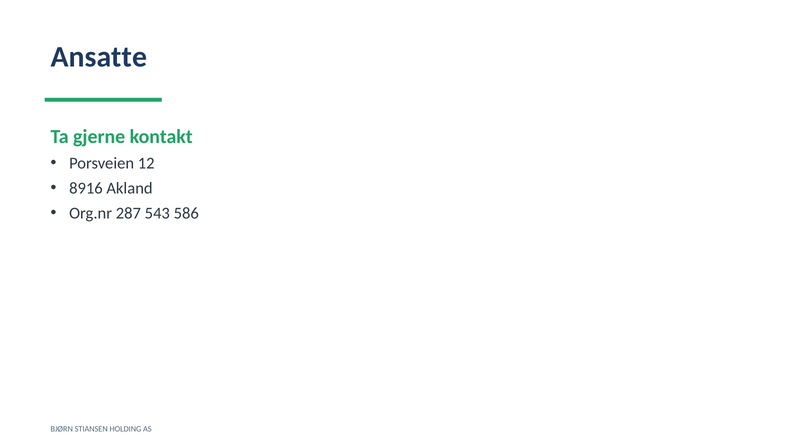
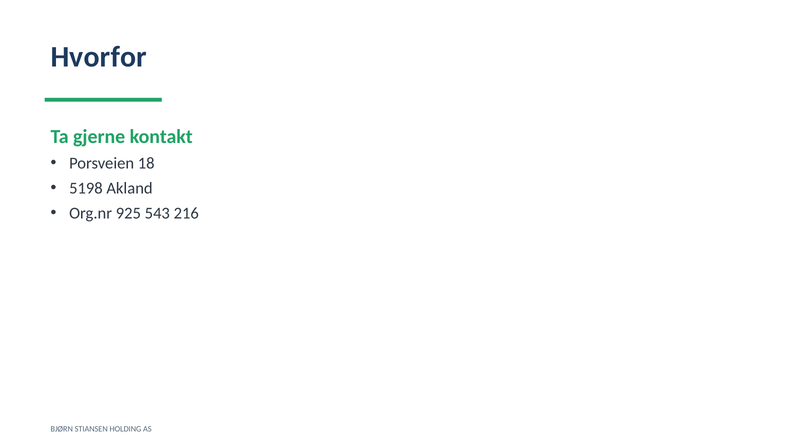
Ansatte: Ansatte -> Hvorfor (99, 57)
12: 12 -> 18 (146, 163)
8916: 8916 -> 5198 (86, 188)
287: 287 -> 925 (128, 213)
586: 586 -> 216 (186, 213)
